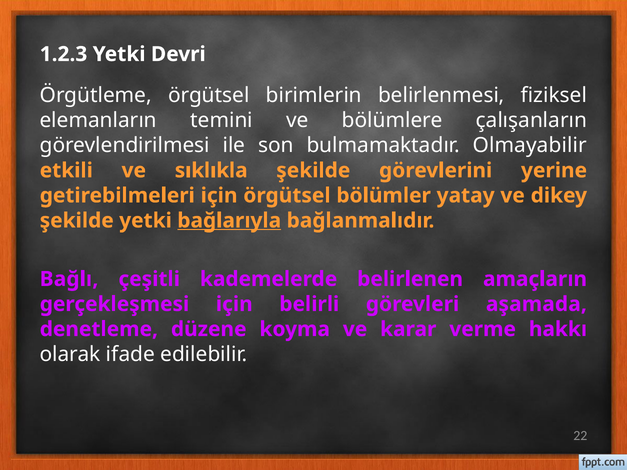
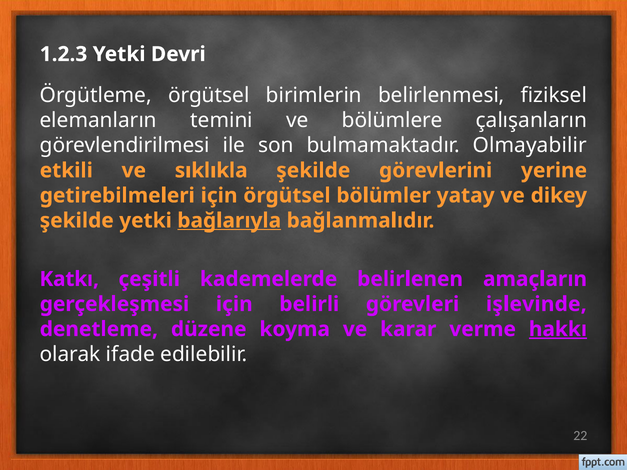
Bağlı: Bağlı -> Katkı (69, 279)
aşamada: aşamada -> işlevinde (536, 304)
hakkı underline: none -> present (558, 329)
